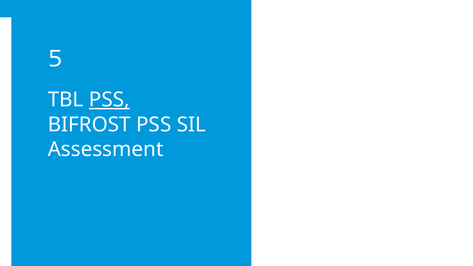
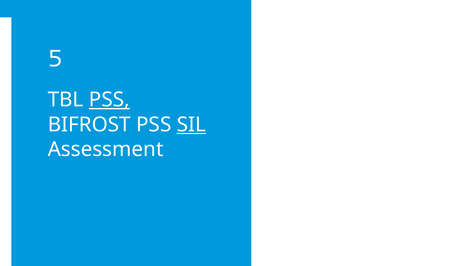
SIL underline: none -> present (191, 125)
